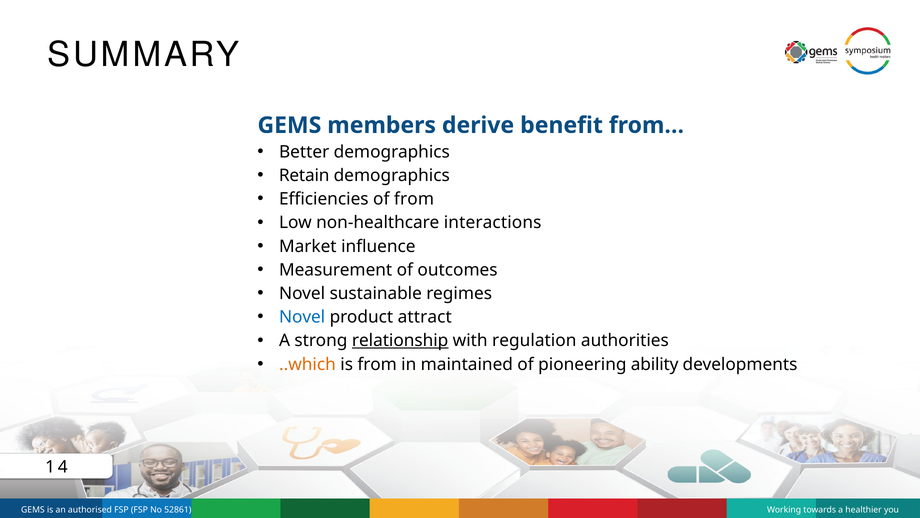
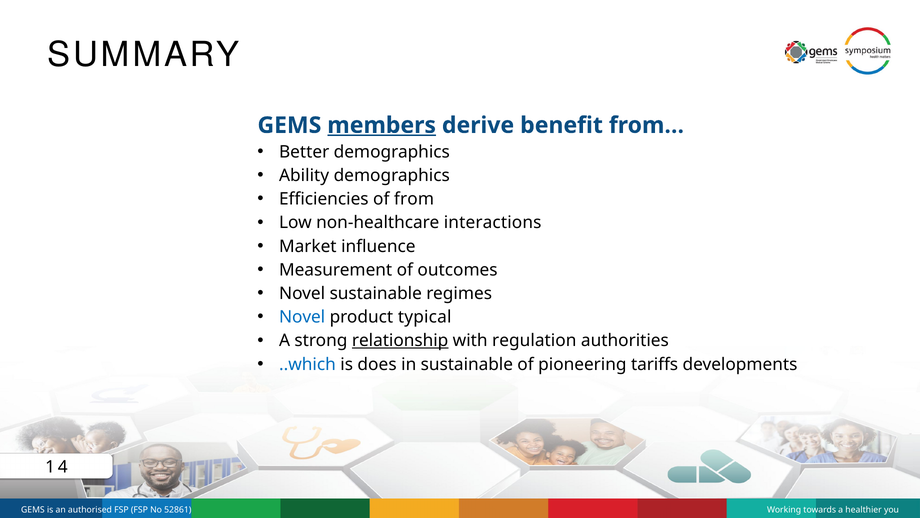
members underline: none -> present (382, 125)
Retain: Retain -> Ability (304, 175)
attract: attract -> typical (425, 317)
..which colour: orange -> blue (307, 364)
is from: from -> does (377, 364)
in maintained: maintained -> sustainable (467, 364)
ability: ability -> tariffs (655, 364)
